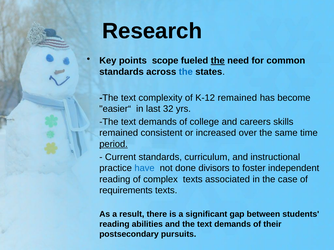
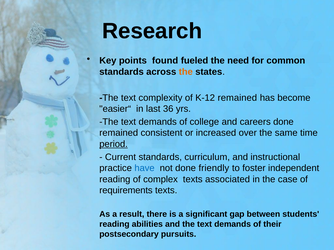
scope: scope -> found (165, 61)
the underline: present -> none (218, 61)
the colour: blue -> orange (186, 72)
32: 32 -> 36 (168, 109)
careers skills: skills -> done (283, 122)
divisors: divisors -> friendly (214, 168)
